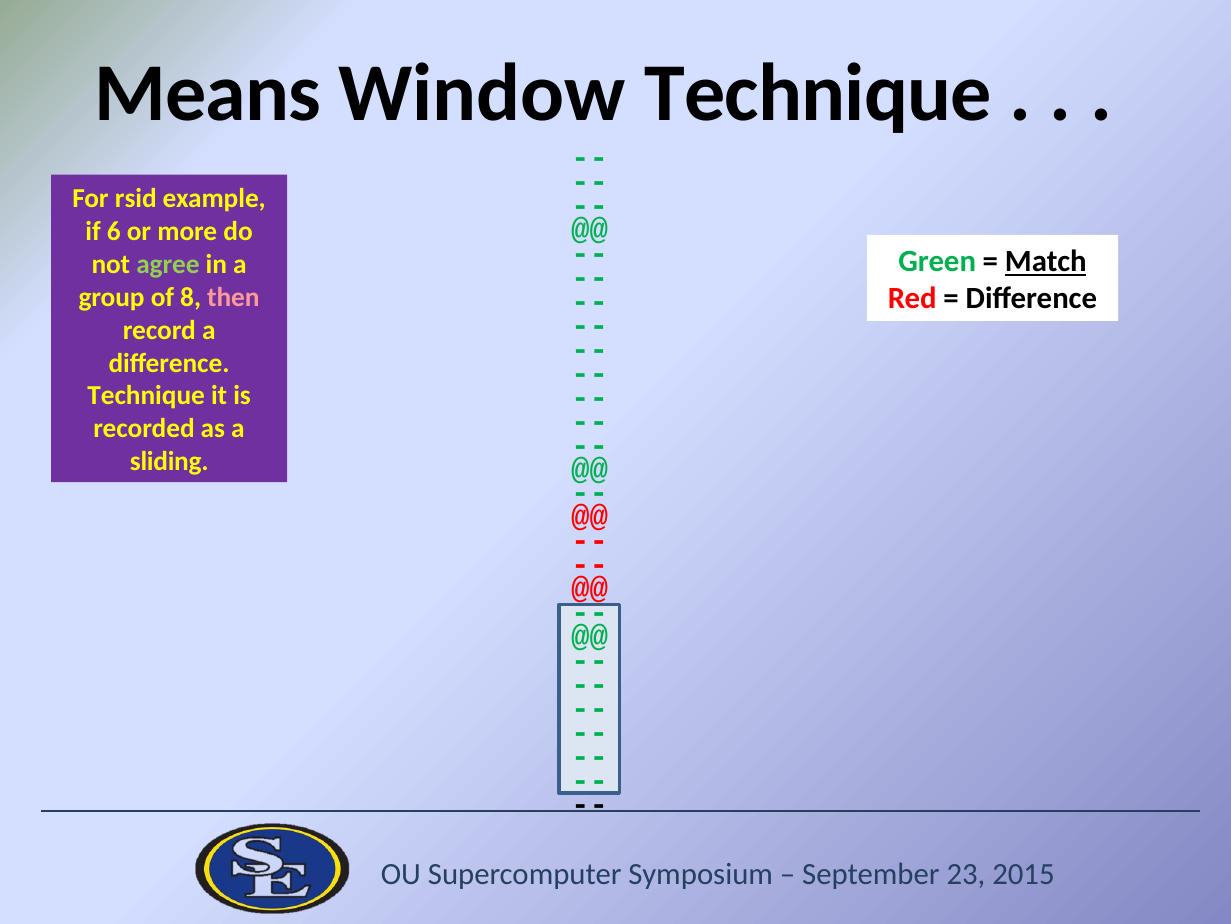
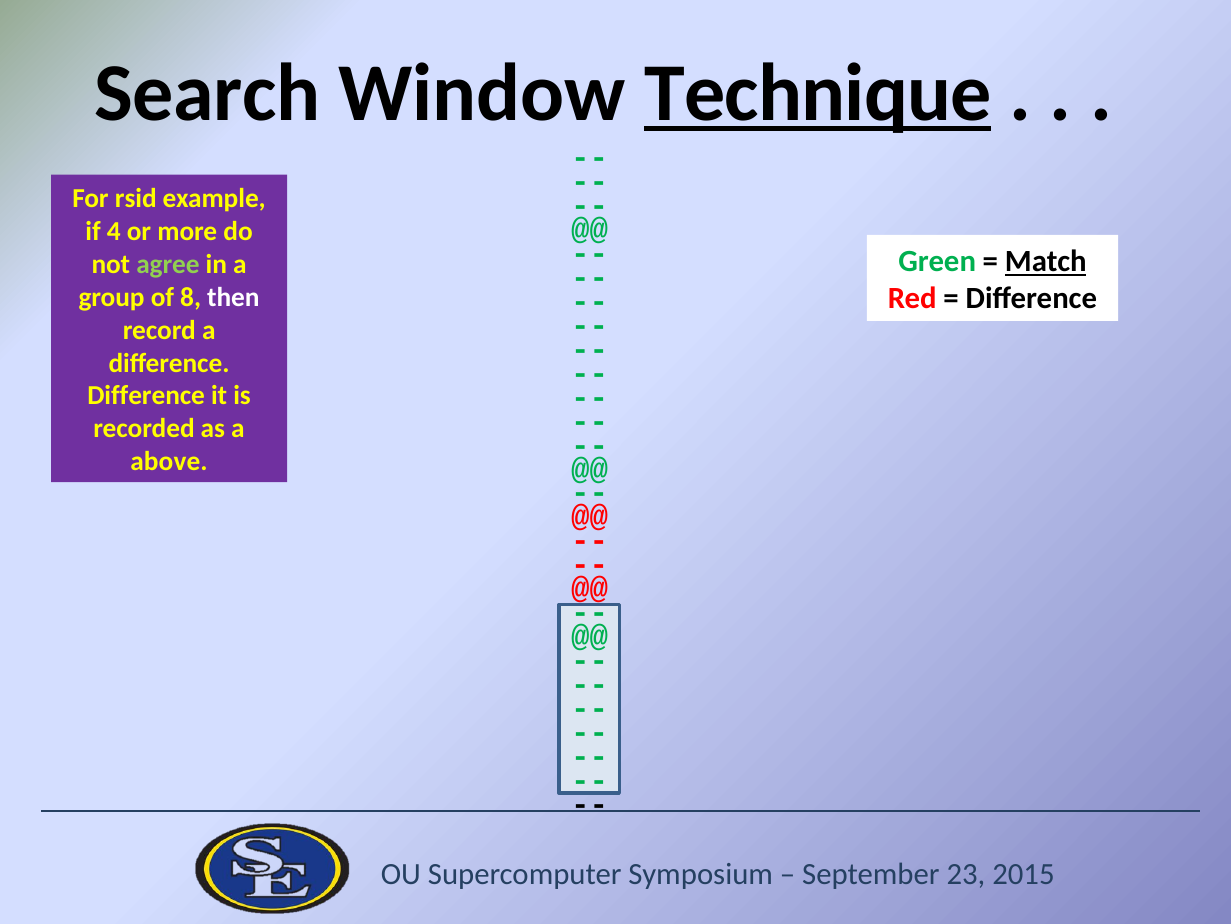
Means: Means -> Search (207, 93)
Technique underline: none -> present (818, 93)
6: 6 -> 4 (114, 232)
then colour: pink -> white (233, 297)
Technique: Technique -> Difference (146, 396)
sliding: sliding -> above (169, 461)
